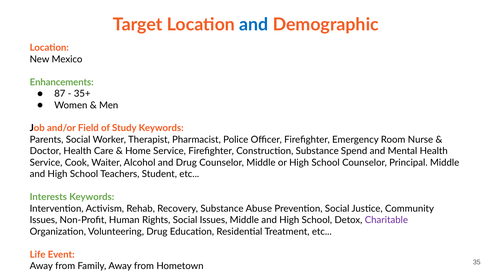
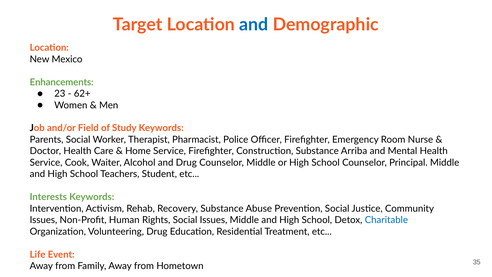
87: 87 -> 23 (60, 94)
35+: 35+ -> 62+ (82, 94)
Spend: Spend -> Arriba (354, 151)
Charitable colour: purple -> blue (386, 220)
